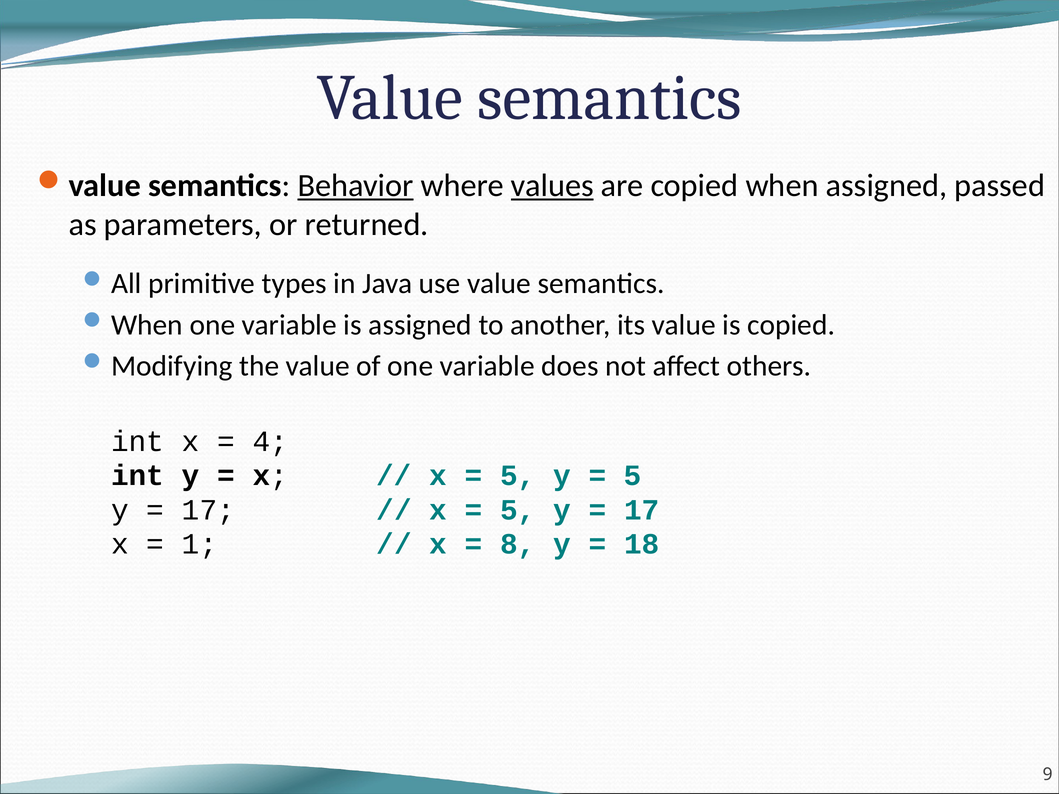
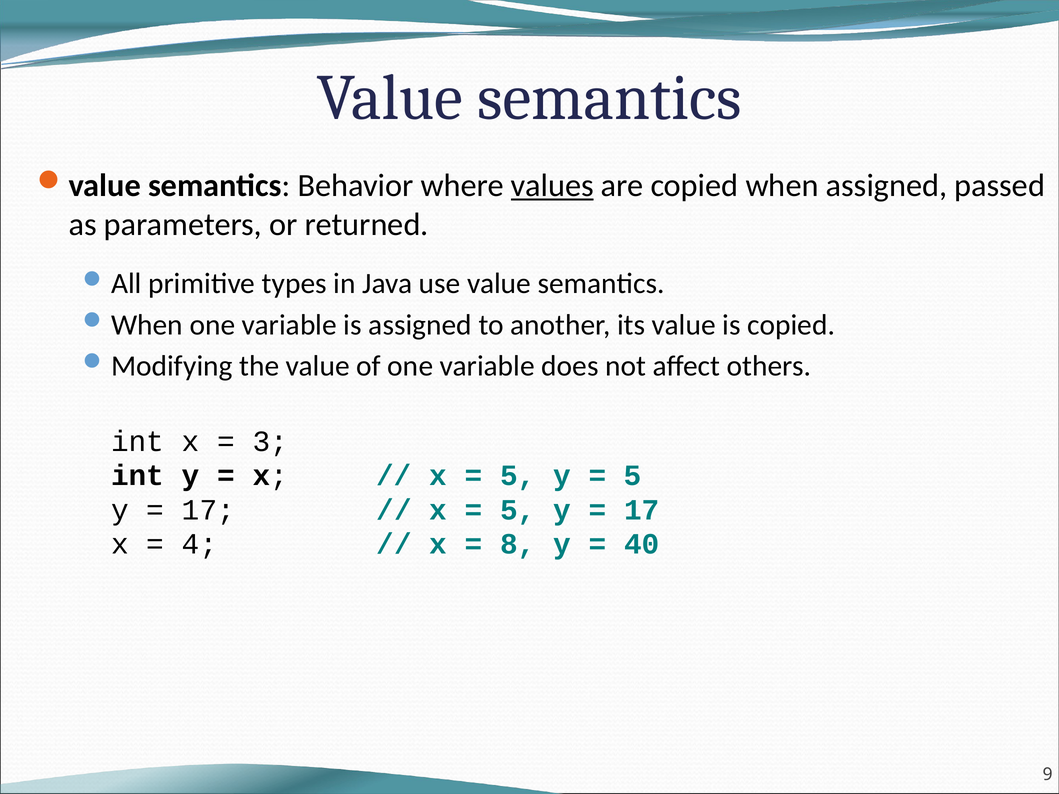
Behavior underline: present -> none (356, 186)
4: 4 -> 3 (270, 442)
1: 1 -> 4 (200, 544)
18: 18 -> 40 (642, 544)
